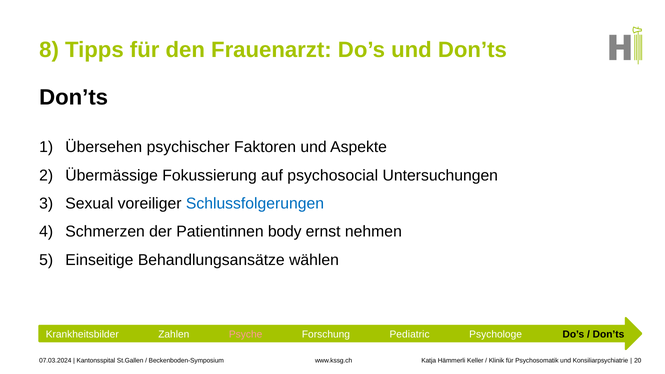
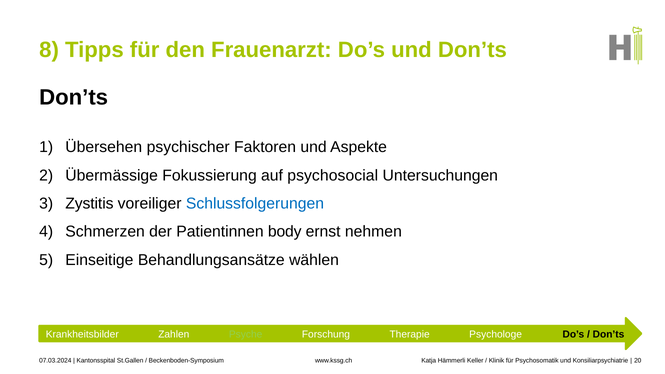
Sexual: Sexual -> Zystitis (89, 204)
Psyche colour: pink -> light green (246, 334)
Pediatric: Pediatric -> Therapie (410, 334)
